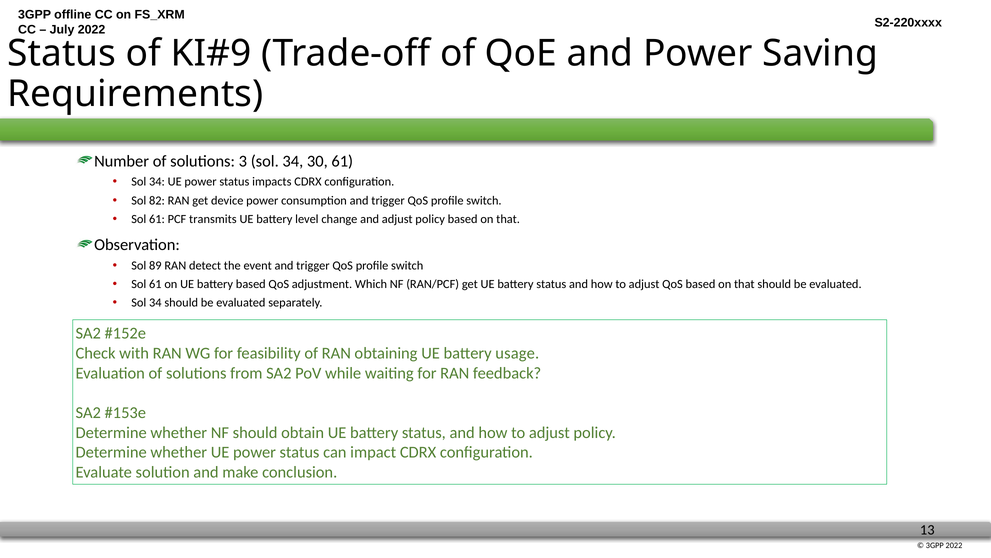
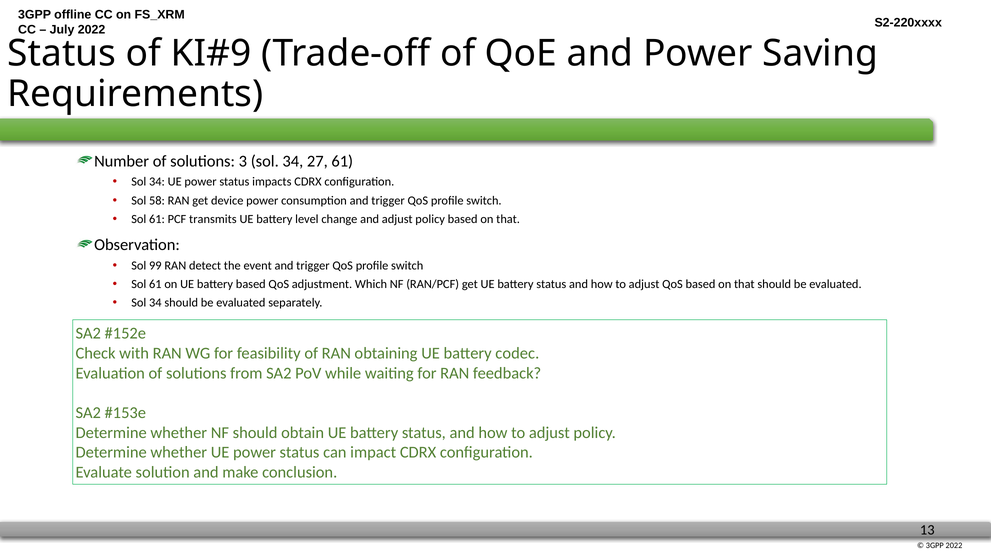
30: 30 -> 27 (317, 161)
82: 82 -> 58 (157, 200)
89: 89 -> 99 (155, 265)
usage: usage -> codec (517, 353)
